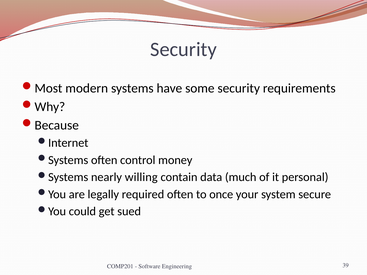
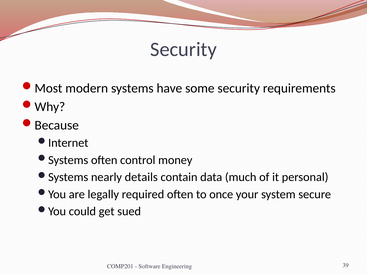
willing: willing -> details (141, 177)
